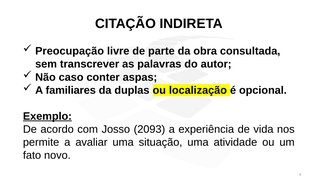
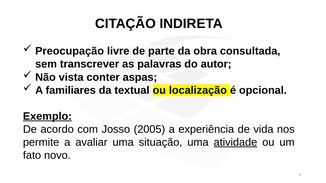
caso: caso -> vista (71, 77)
duplas: duplas -> textual (132, 90)
2093: 2093 -> 2005 (149, 130)
atividade underline: none -> present (235, 143)
